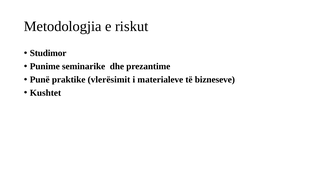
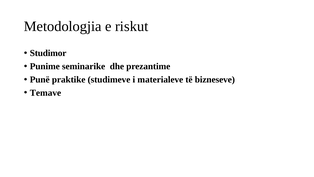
vlerësimit: vlerësimit -> studimeve (109, 79)
Kushtet: Kushtet -> Temave (45, 93)
